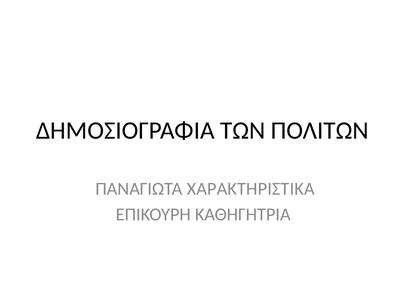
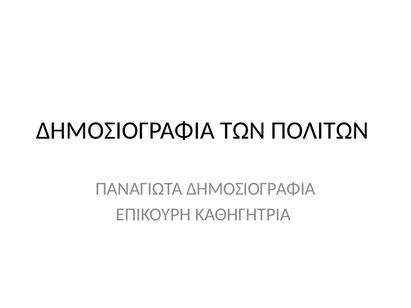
ΠΑΝΑΓΙΩΤΑ ΧΑΡΑΚΤΗΡΙΣΤΙΚΑ: ΧΑΡΑΚΤΗΡΙΣΤΙΚΑ -> ΔΗΜΟΣΙΟΓΡΑΦΙΑ (251, 189)
